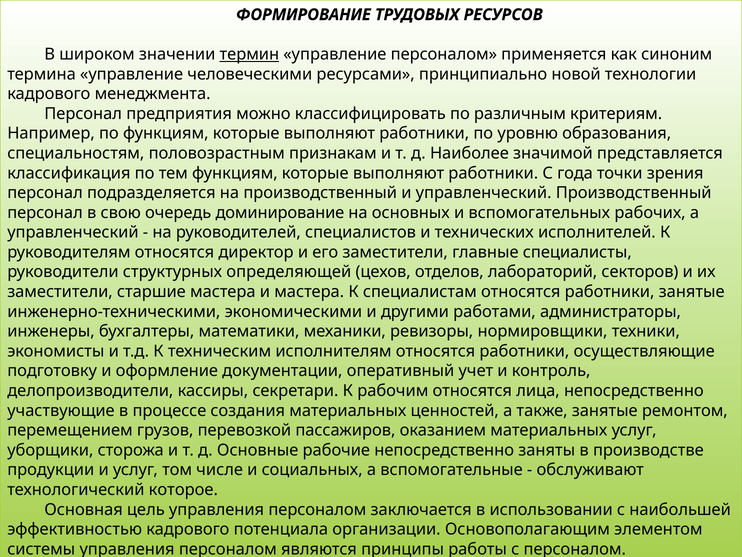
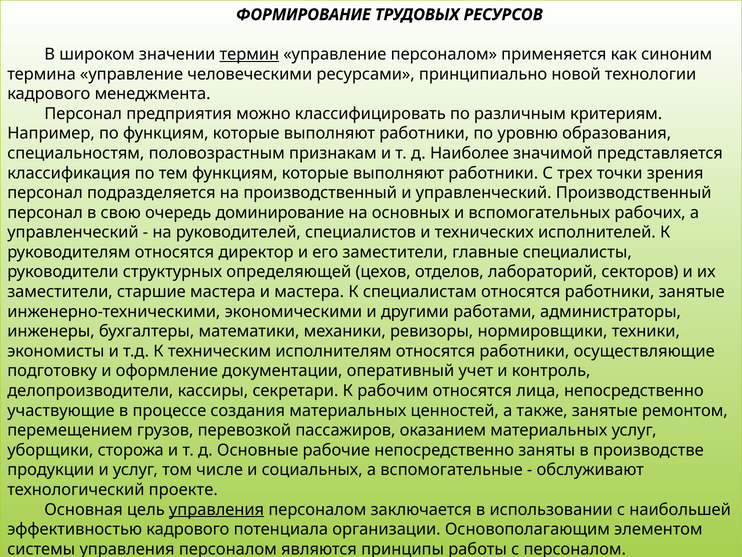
года: года -> трех (575, 173)
которое: которое -> проекте (183, 489)
управления underline: none -> present (217, 509)
